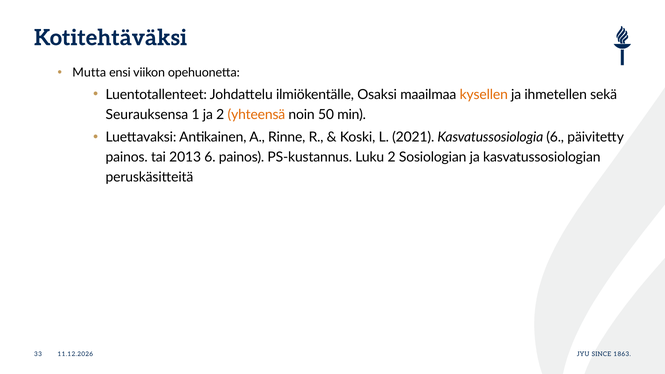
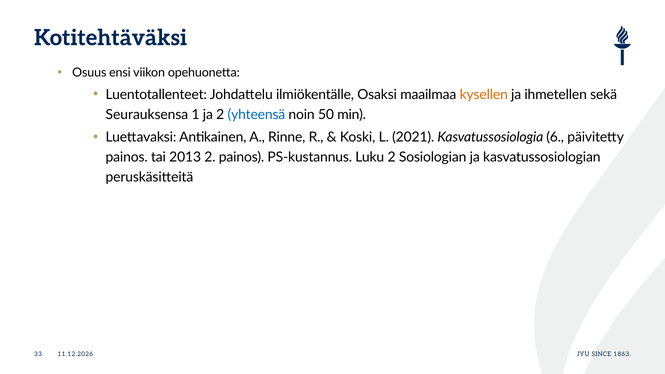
Mutta: Mutta -> Osuus (89, 73)
yhteensä colour: orange -> blue (256, 115)
2013 6: 6 -> 2 (210, 157)
